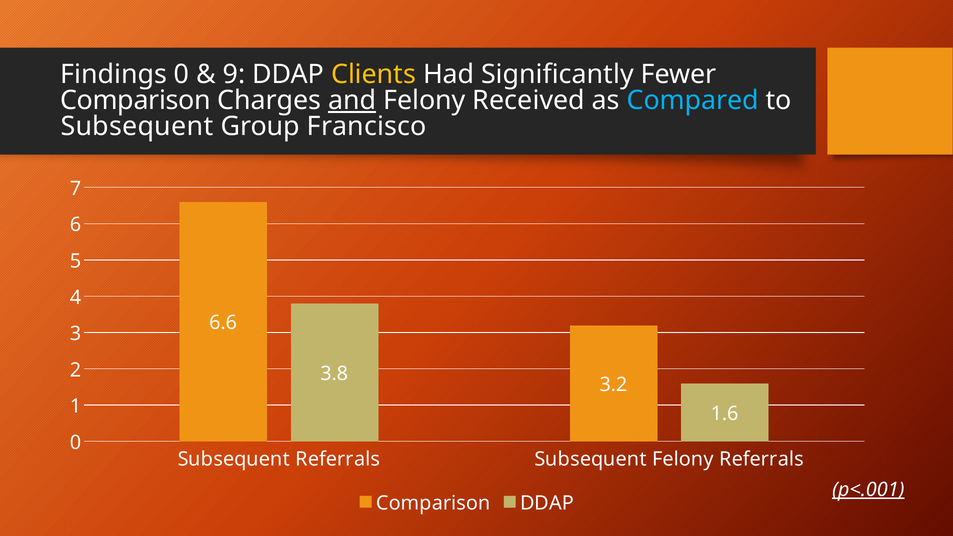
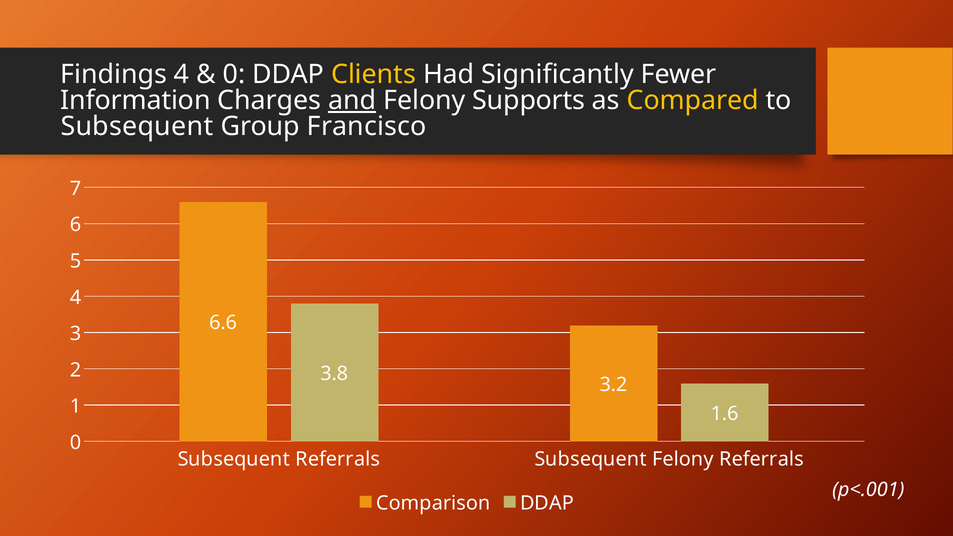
Findings 0: 0 -> 4 (182, 74)
9: 9 -> 0 (234, 74)
Comparison: Comparison -> Information (135, 101)
Received: Received -> Supports (529, 101)
Compared colour: light blue -> yellow (693, 101)
p<.001 underline: present -> none (868, 490)
